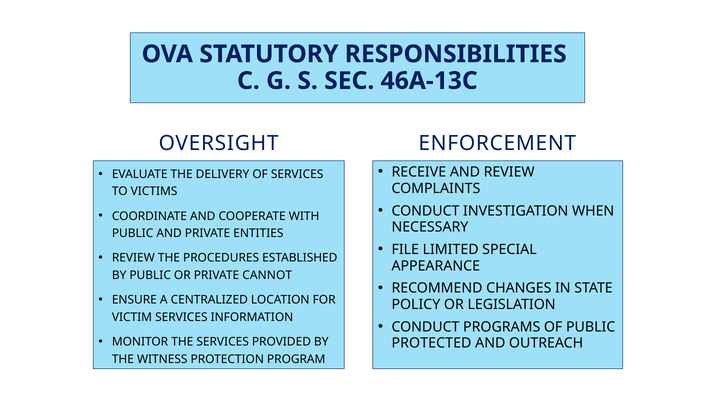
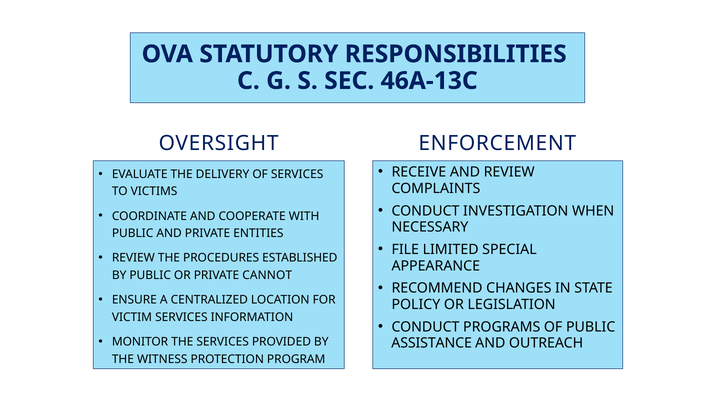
PROTECTED: PROTECTED -> ASSISTANCE (432, 343)
